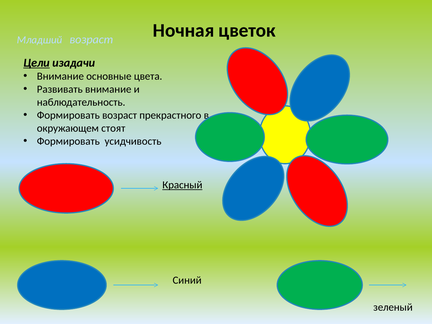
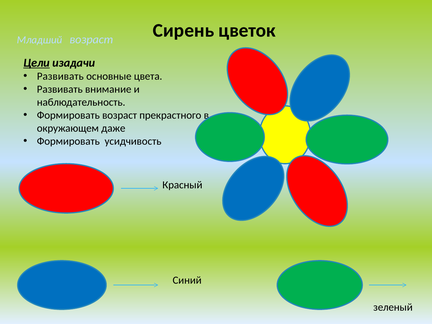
Ночная: Ночная -> Сирень (184, 30)
Внимание: Внимание -> Развивать (60, 76)
стоят: стоят -> даже (113, 128)
Красный underline: present -> none (182, 185)
